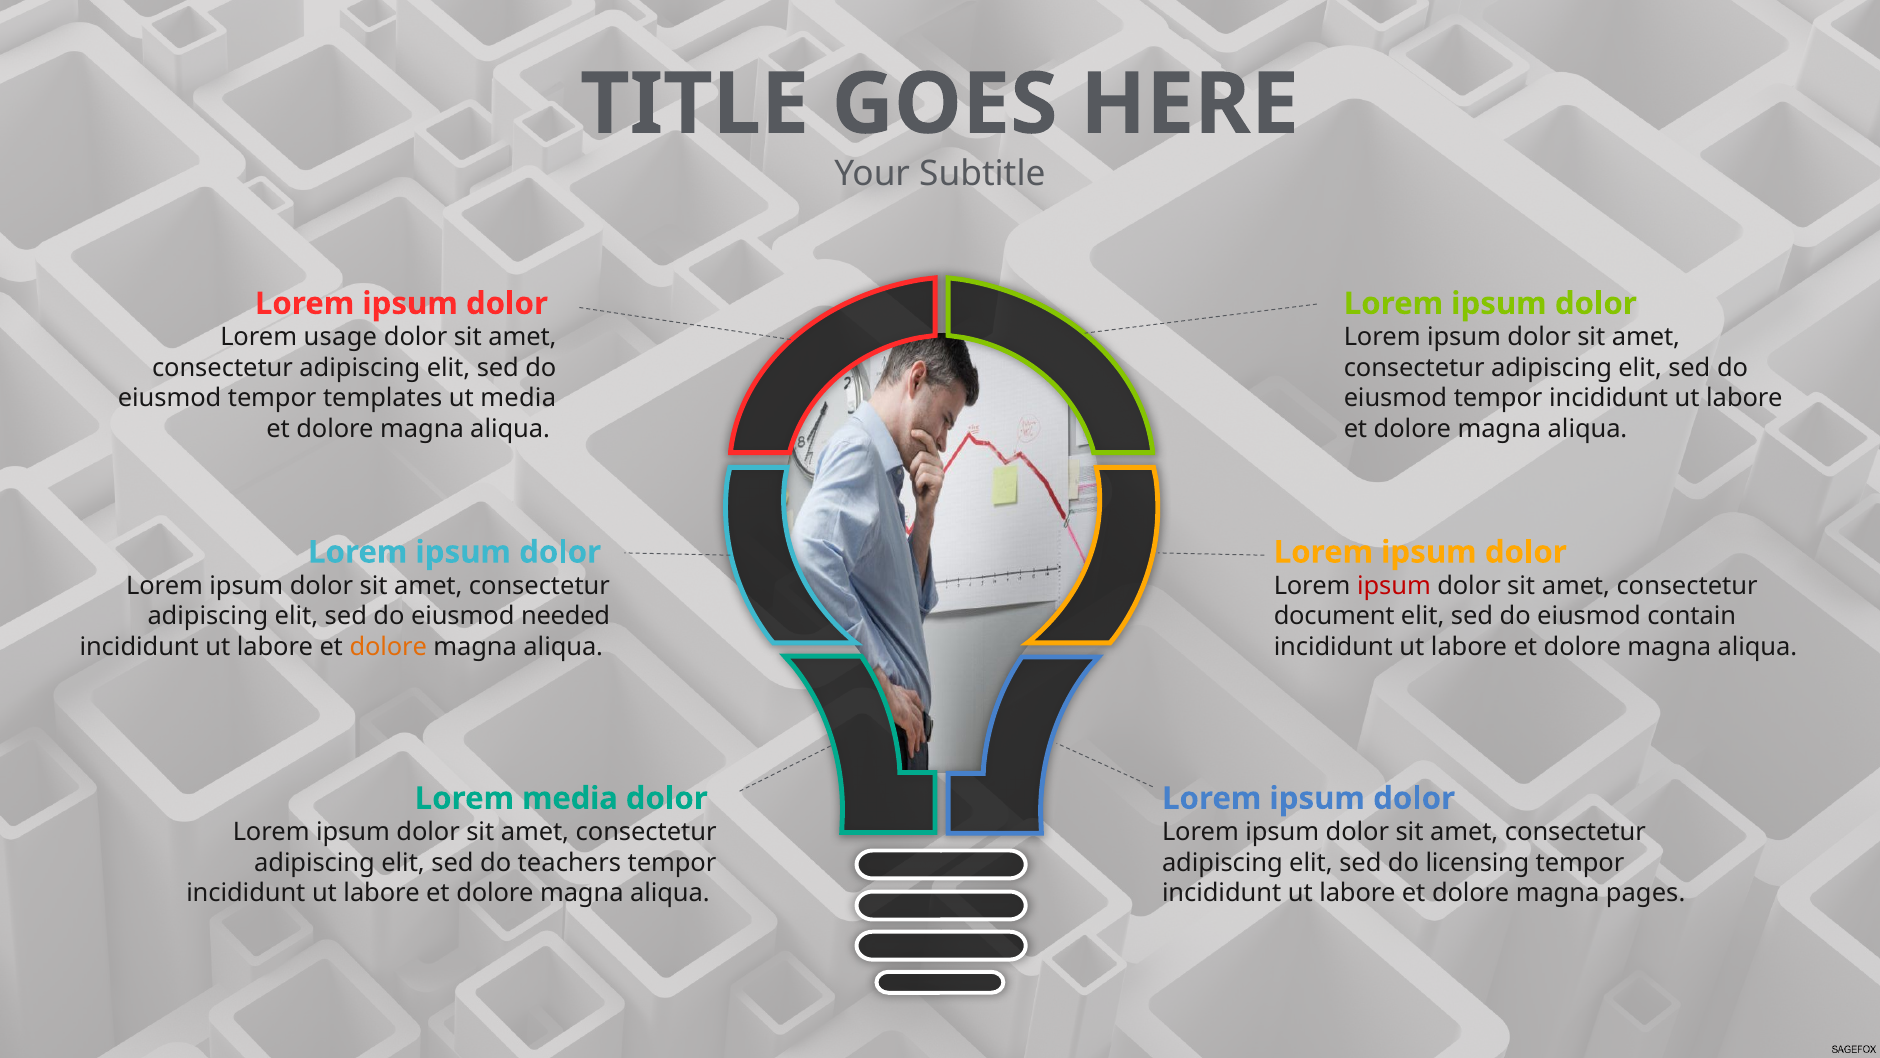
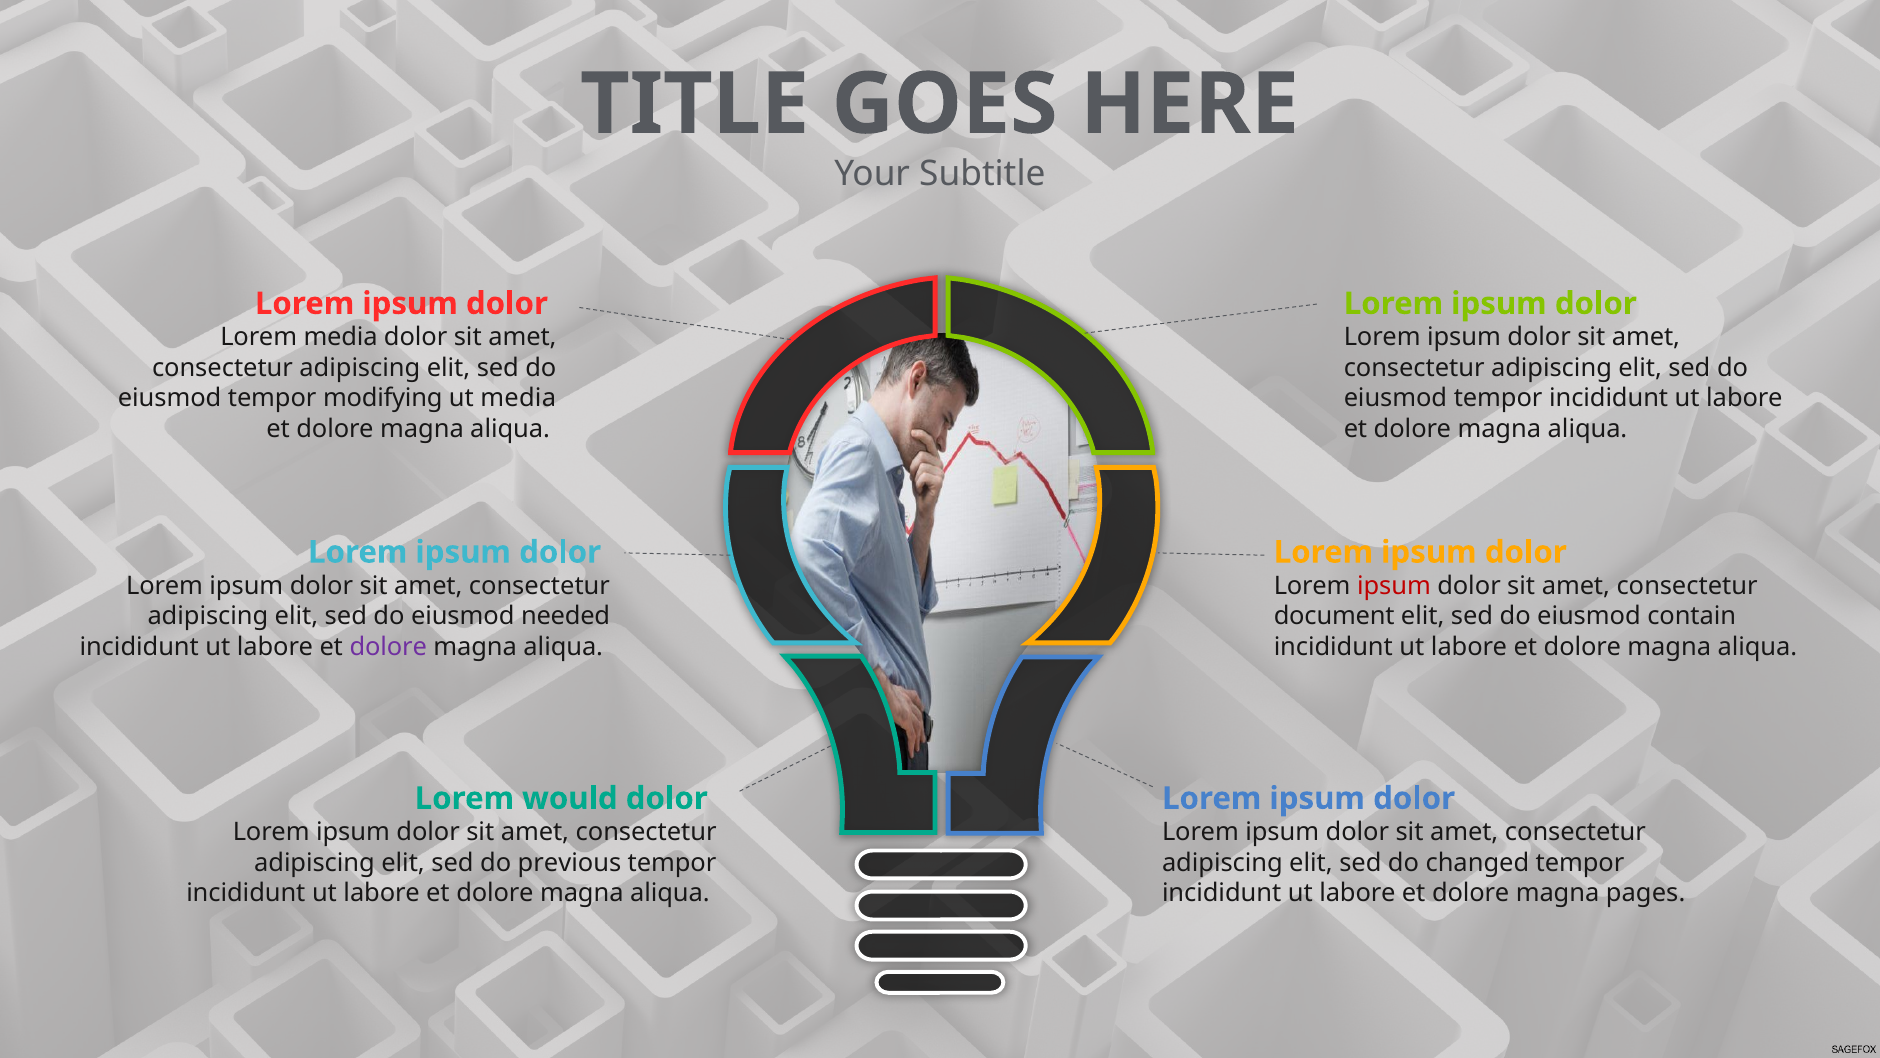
Lorem usage: usage -> media (341, 337)
templates: templates -> modifying (383, 398)
dolore colour: orange -> purple (388, 647)
Lorem media: media -> would (570, 798)
teachers: teachers -> previous (569, 862)
licensing: licensing -> changed (1477, 862)
